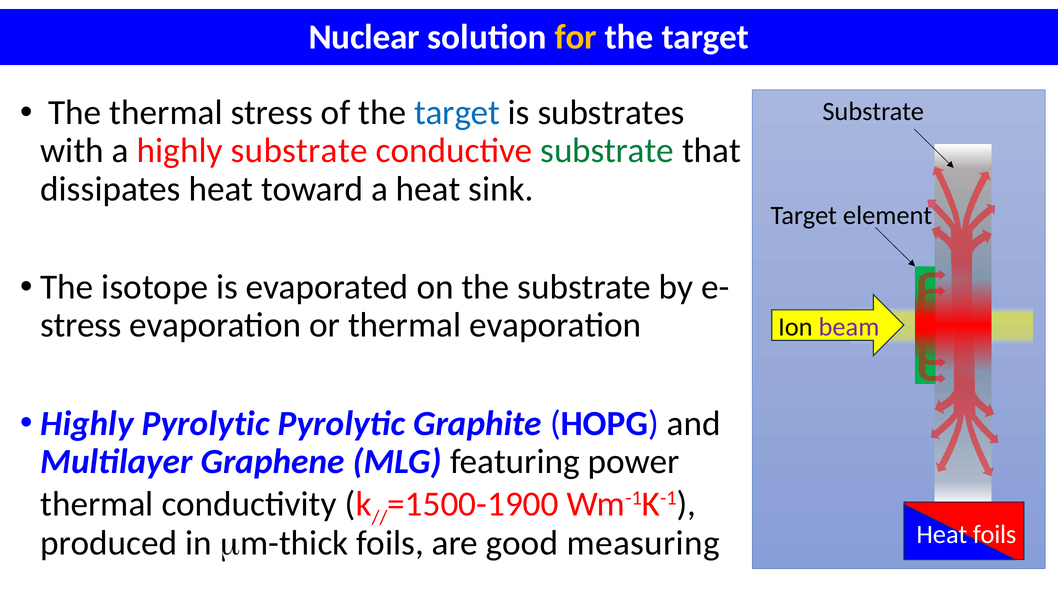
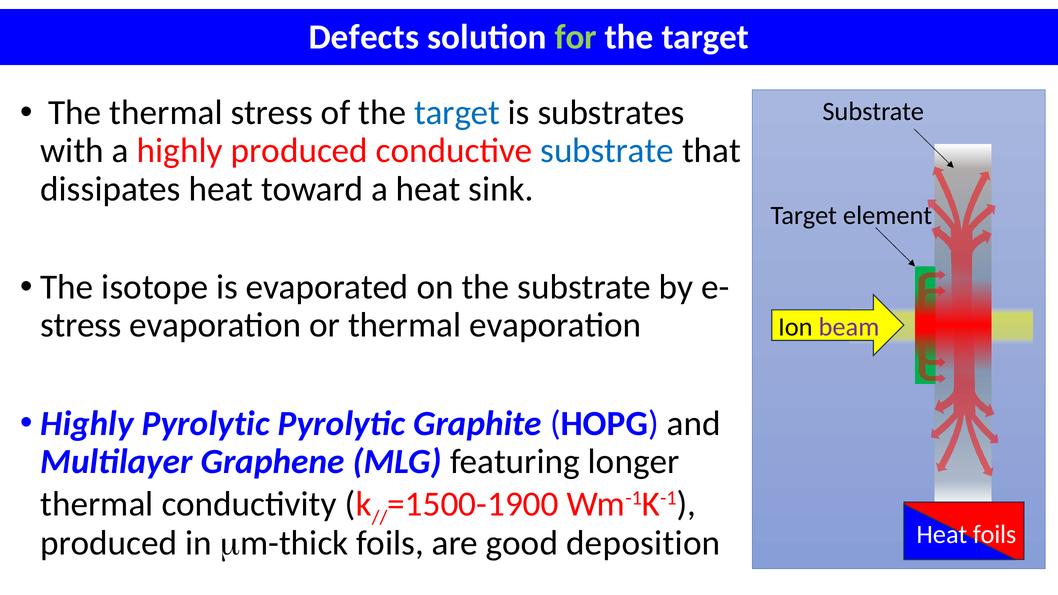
Nuclear: Nuclear -> Defects (364, 37)
for colour: yellow -> light green (576, 37)
highly substrate: substrate -> produced (299, 151)
substrate colour: green -> blue (607, 151)
power: power -> longer (634, 462)
measuring: measuring -> deposition (643, 543)
